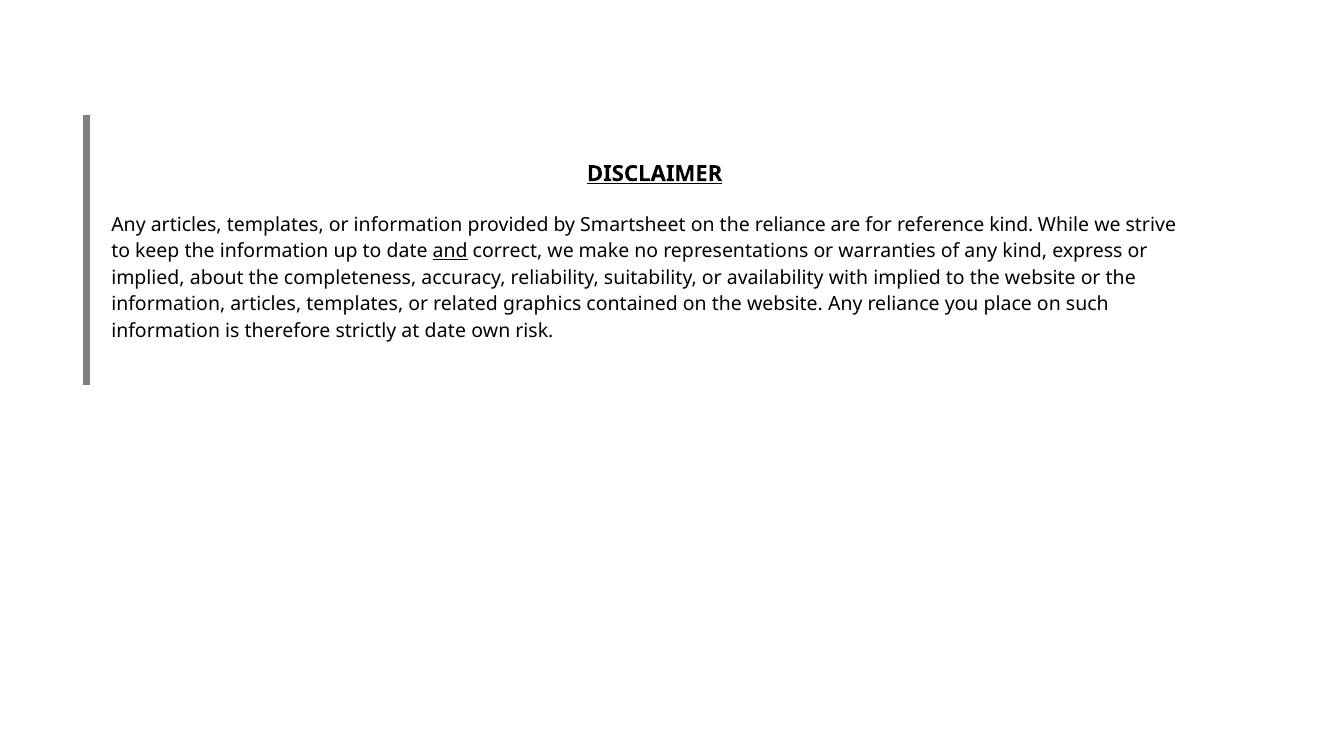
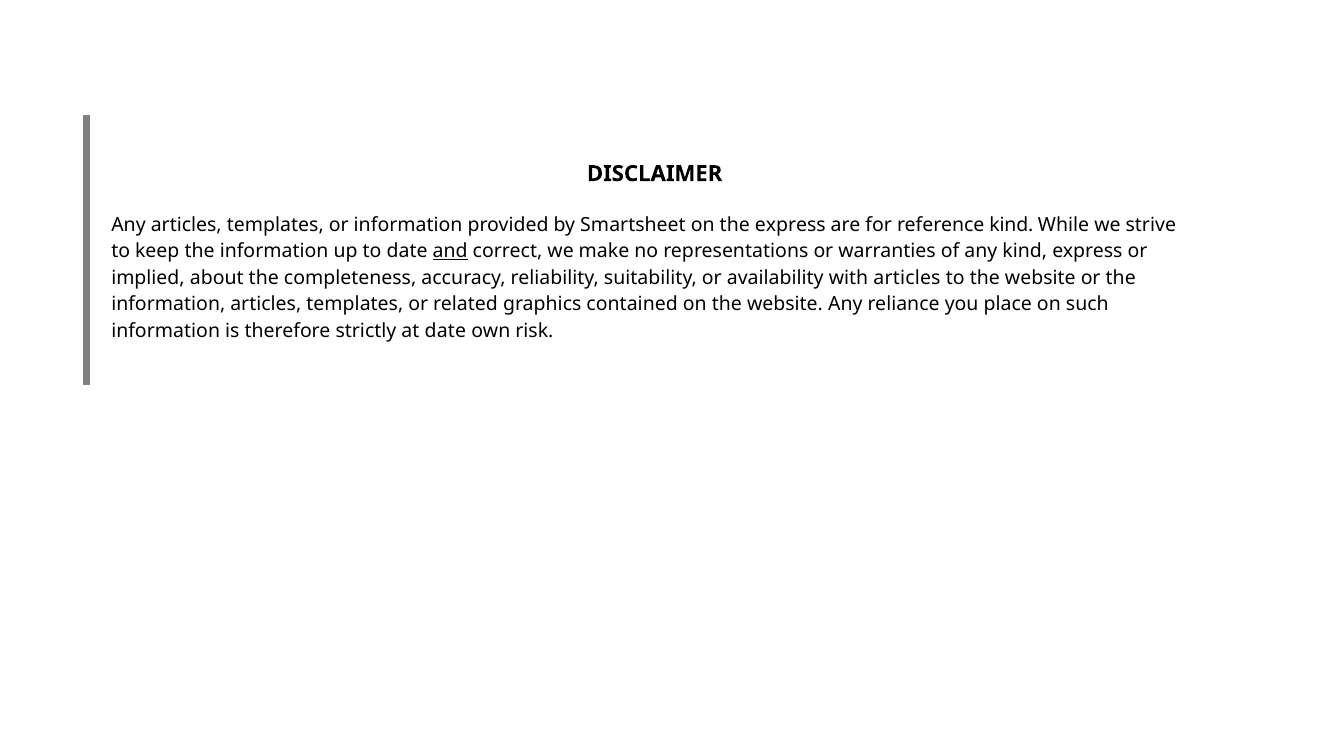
DISCLAIMER underline: present -> none (655, 174)
the reliance: reliance -> express (790, 225)
with implied: implied -> articles (907, 278)
